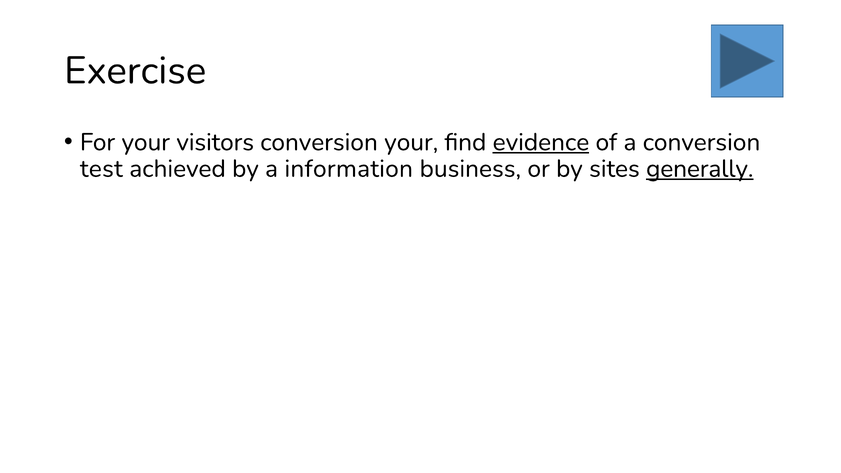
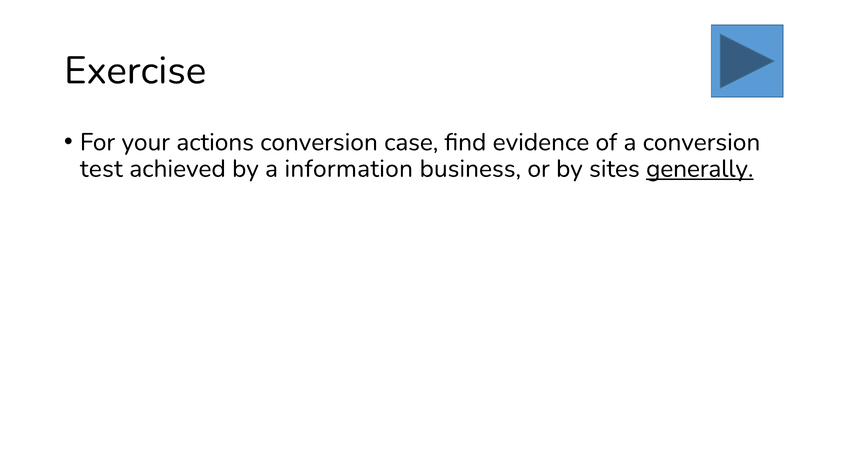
visitors: visitors -> actions (215, 142)
conversion your: your -> case (411, 142)
evidence underline: present -> none (541, 142)
